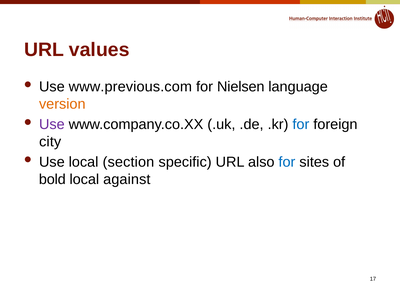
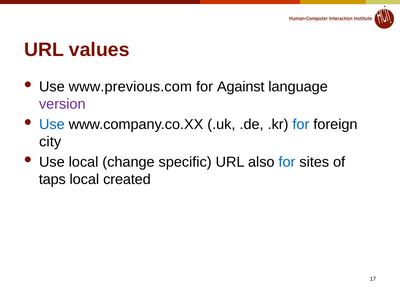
Nielsen: Nielsen -> Against (241, 87)
version colour: orange -> purple (62, 104)
Use colour: purple -> blue (52, 124)
section: section -> change (128, 162)
bold: bold -> taps (52, 179)
against: against -> created (127, 179)
